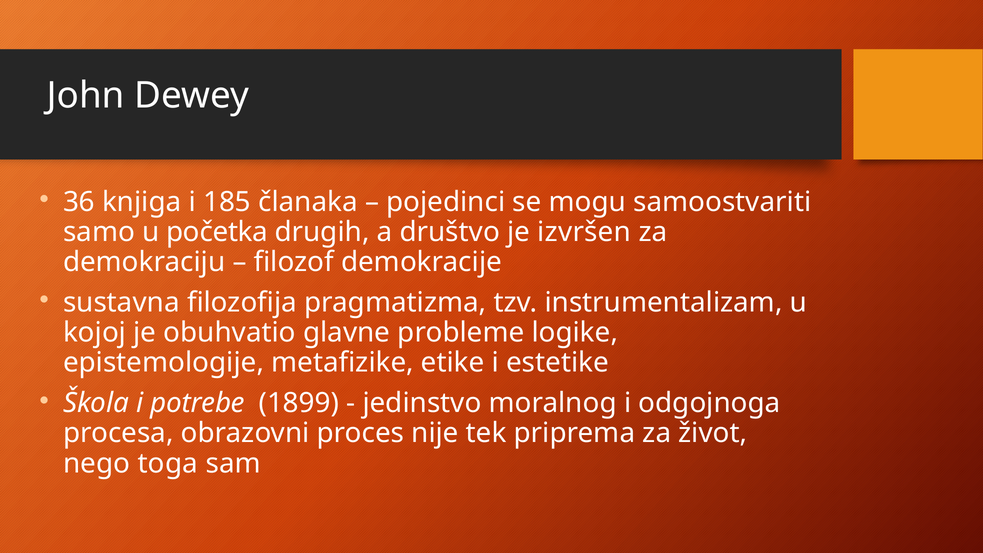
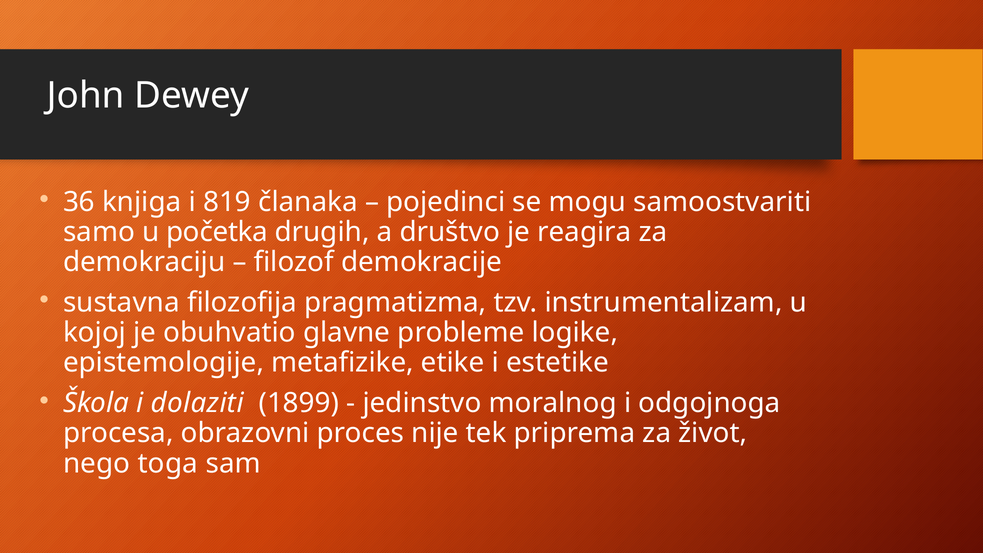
185: 185 -> 819 (227, 202)
izvršen: izvršen -> reagira (584, 232)
potrebe: potrebe -> dolaziti (197, 403)
